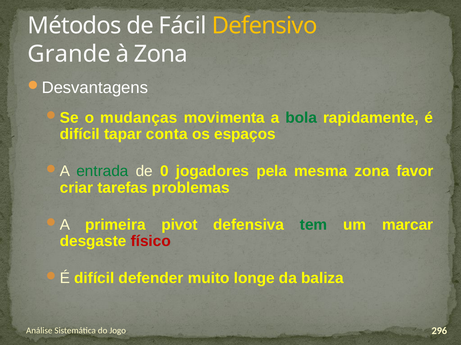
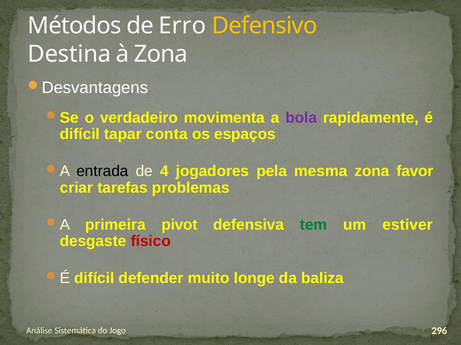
Fácil: Fácil -> Erro (182, 26)
Grande: Grande -> Destina (69, 54)
mudanças: mudanças -> verdadeiro (139, 118)
bola colour: green -> purple (301, 118)
entrada colour: green -> black (102, 172)
0: 0 -> 4 (164, 172)
marcar: marcar -> estiver (408, 225)
